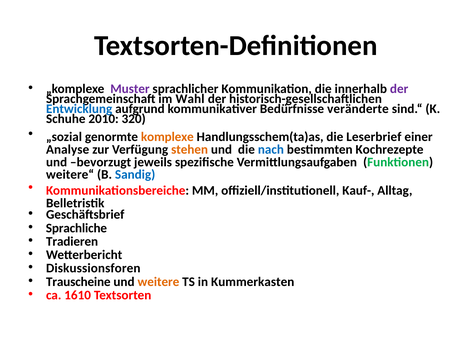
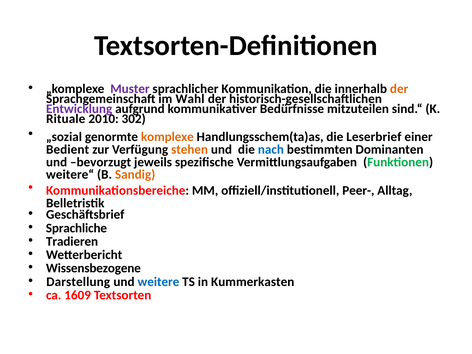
der colour: purple -> orange (399, 89)
Entwicklung colour: blue -> purple (79, 109)
veränderte: veränderte -> mitzuteilen (358, 109)
Schuhe: Schuhe -> Rituale (66, 119)
320: 320 -> 302 (134, 119)
Analyse: Analyse -> Bedient (68, 149)
Kochrezepte: Kochrezepte -> Dominanten (390, 149)
Sandig colour: blue -> orange (135, 175)
Kauf-: Kauf- -> Peer- (358, 191)
Diskussionsforen: Diskussionsforen -> Wissensbezogene (93, 268)
Trauscheine: Trauscheine -> Darstellung (78, 282)
weitere colour: orange -> blue (158, 282)
1610: 1610 -> 1609 (78, 295)
